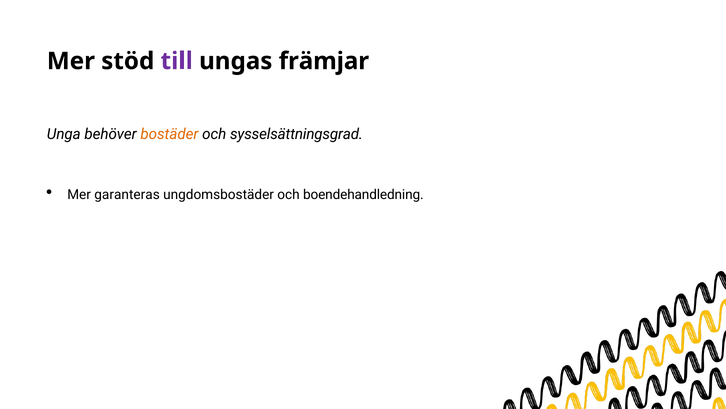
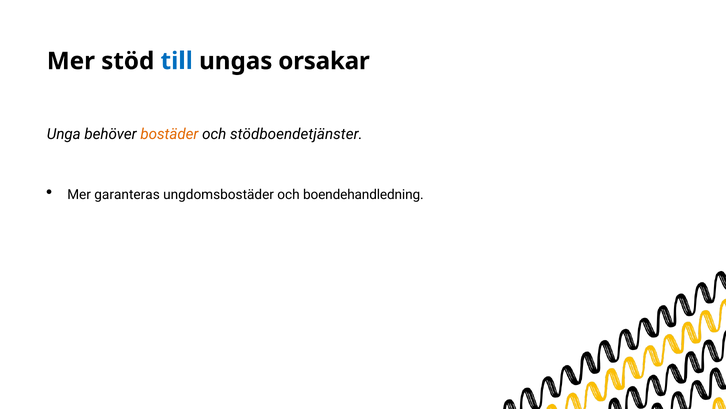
till colour: purple -> blue (177, 61)
främjar: främjar -> orsakar (324, 61)
sysselsättningsgrad: sysselsättningsgrad -> stödboendetjänster (296, 134)
